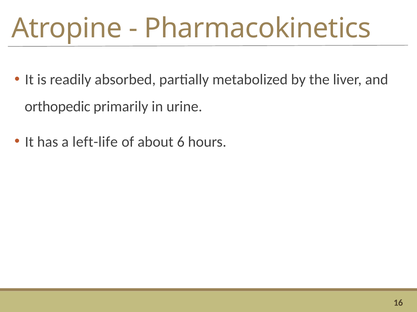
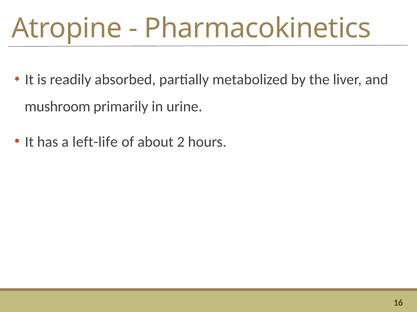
orthopedic: orthopedic -> mushroom (58, 107)
6: 6 -> 2 (181, 142)
